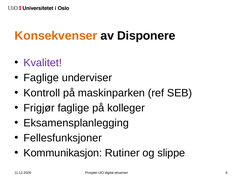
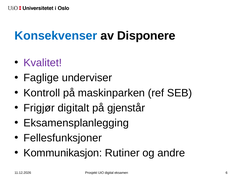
Konsekvenser colour: orange -> blue (56, 36)
Frigjør faglige: faglige -> digitalt (73, 108)
kolleger: kolleger -> gjenstår (126, 108)
slippe: slippe -> andre (171, 153)
